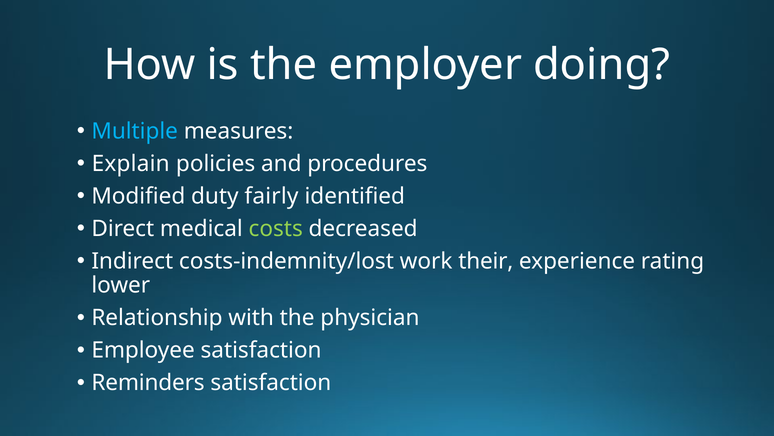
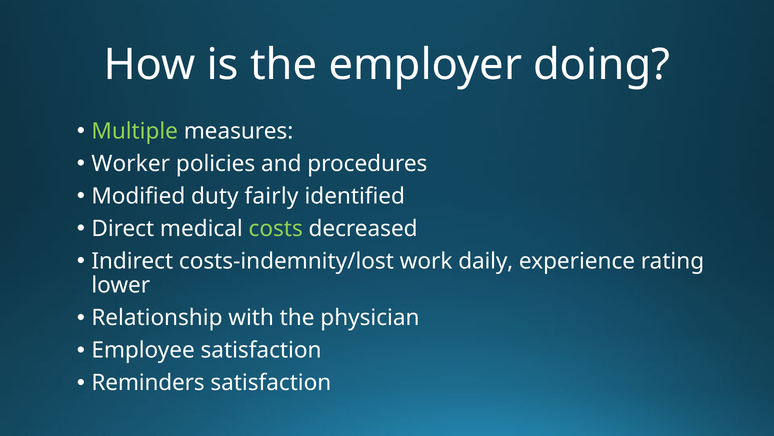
Multiple colour: light blue -> light green (135, 131)
Explain: Explain -> Worker (131, 163)
their: their -> daily (486, 261)
